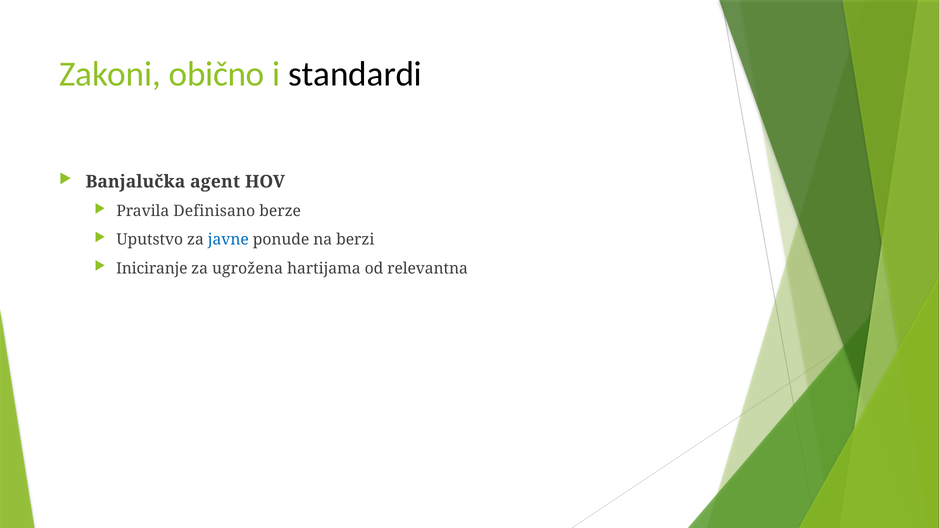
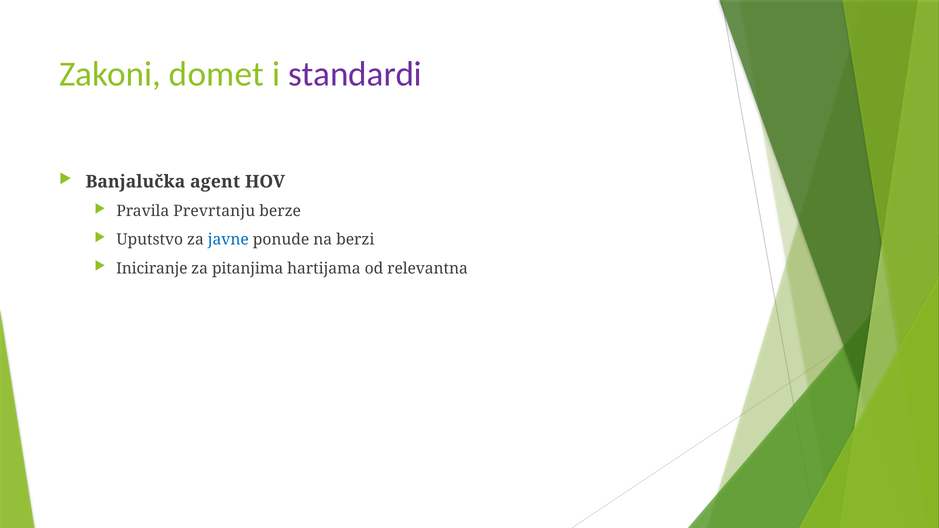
obično: obično -> domet (216, 74)
standardi colour: black -> purple (355, 74)
Definisano: Definisano -> Prevrtanju (214, 211)
ugrožena: ugrožena -> pitanjima (248, 268)
